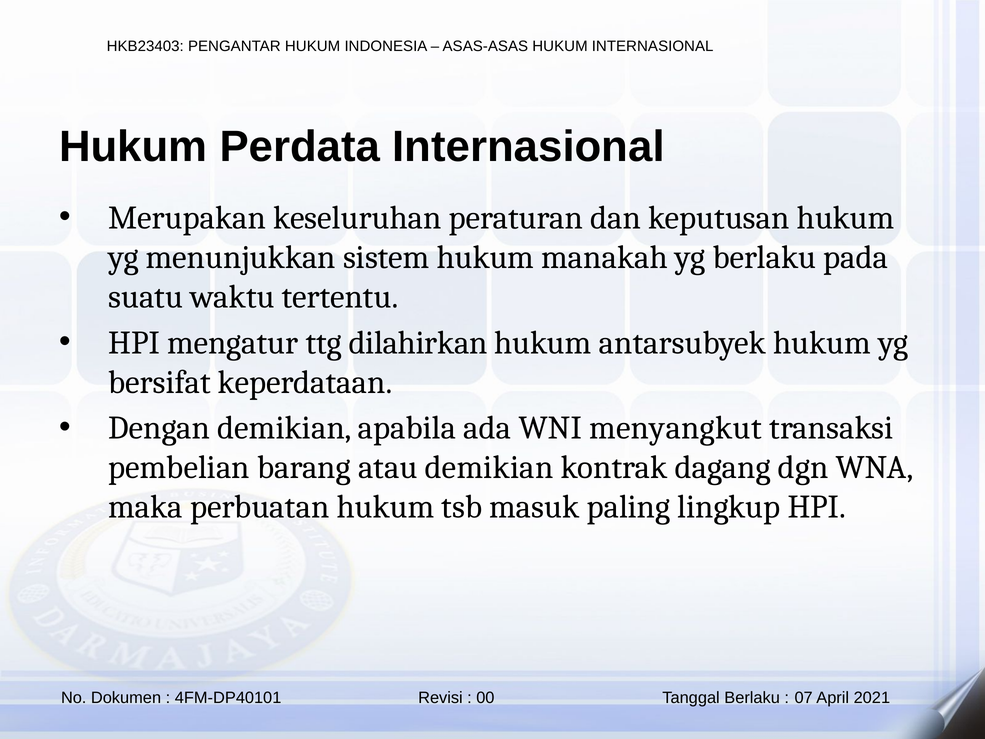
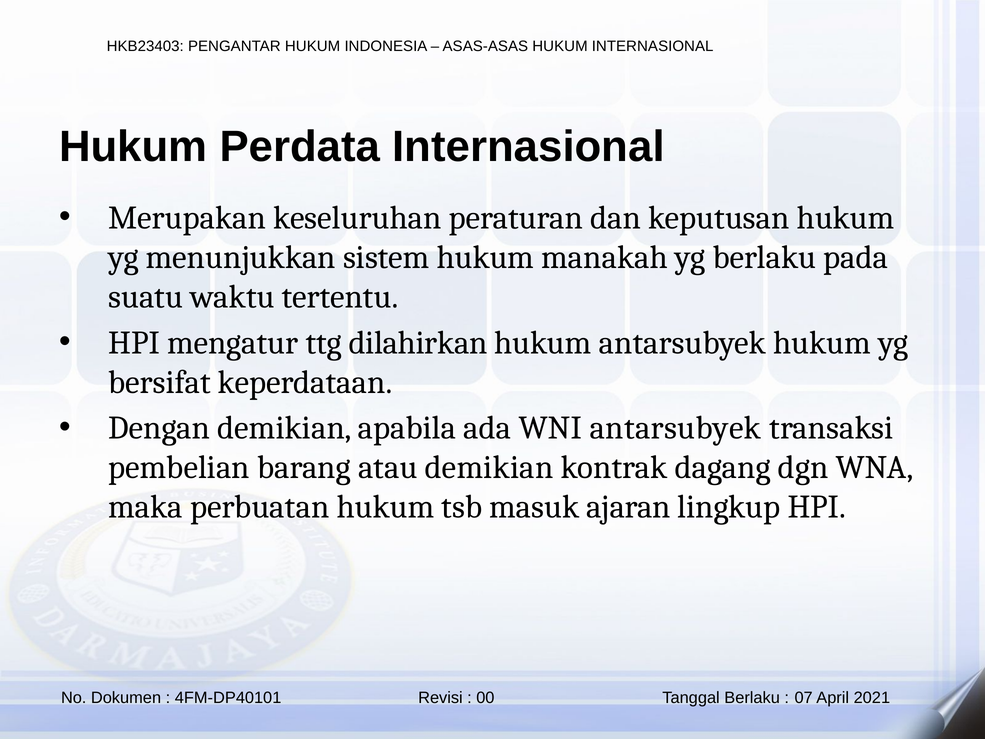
WNI menyangkut: menyangkut -> antarsubyek (675, 428)
paling: paling -> ajaran (629, 507)
